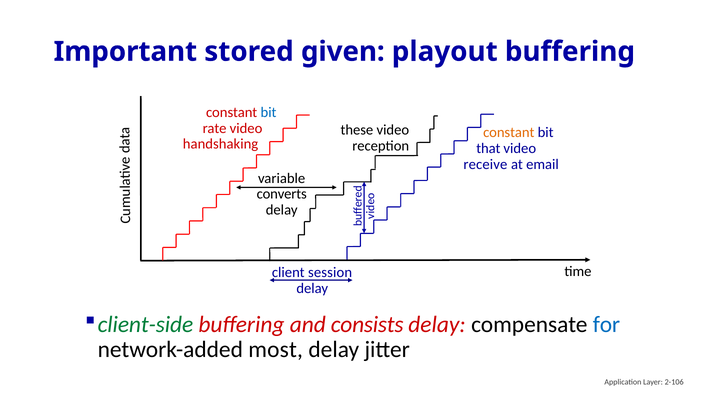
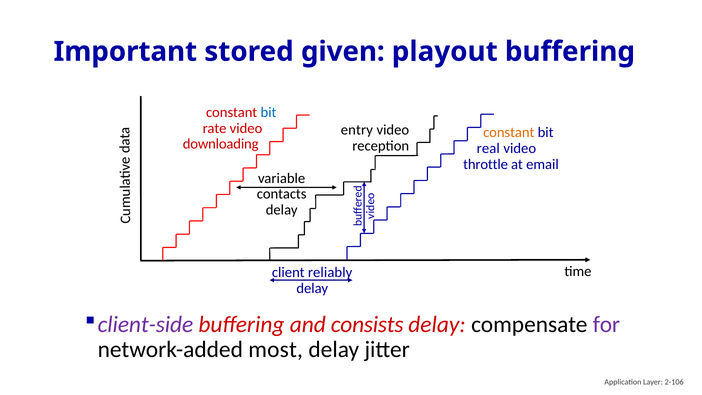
these: these -> entry (357, 130)
handshaking: handshaking -> downloading (221, 144)
that: that -> real (488, 148)
receive: receive -> throttle (486, 164)
converts: converts -> contacts (282, 194)
session: session -> reliably (330, 272)
client-side colour: green -> purple (145, 324)
for colour: blue -> purple (606, 324)
